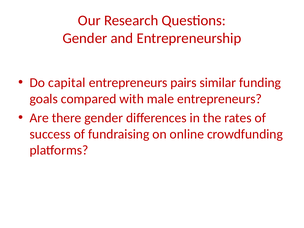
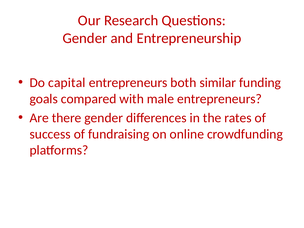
pairs: pairs -> both (183, 83)
